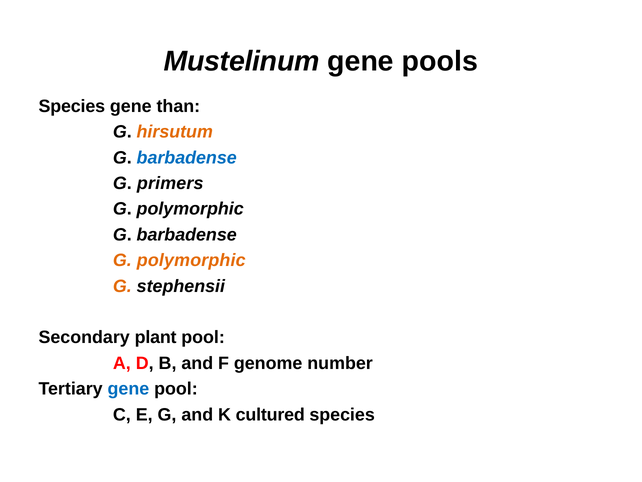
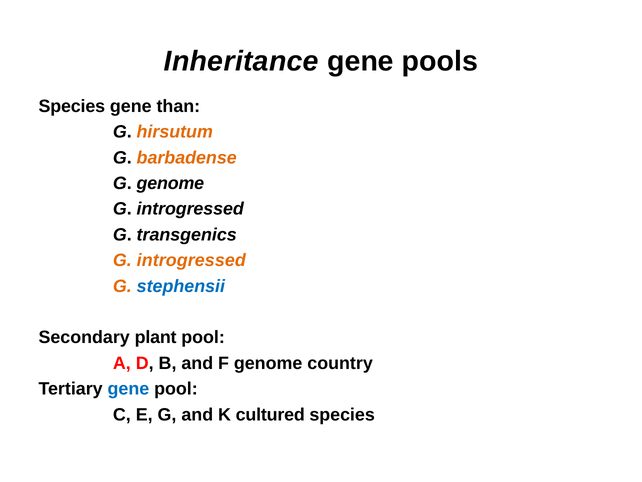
Mustelinum: Mustelinum -> Inheritance (241, 61)
barbadense colour: blue -> orange (187, 157)
G primers: primers -> genome (170, 183)
polymorphic: polymorphic -> introgressed (190, 209)
barbadense: barbadense -> transgenics (187, 235)
polymorphic: polymorphic -> introgressed (191, 260)
stephensii colour: black -> blue (181, 286)
number: number -> country (340, 363)
